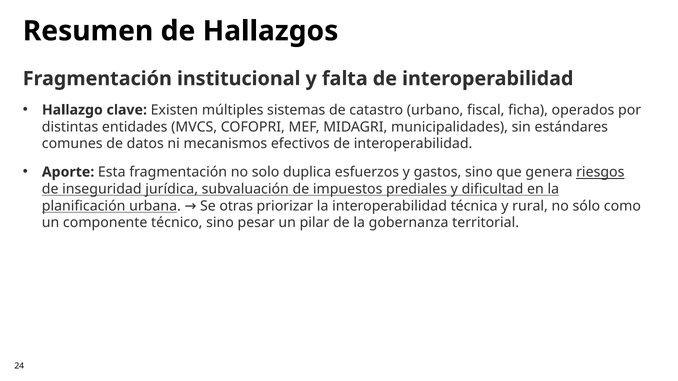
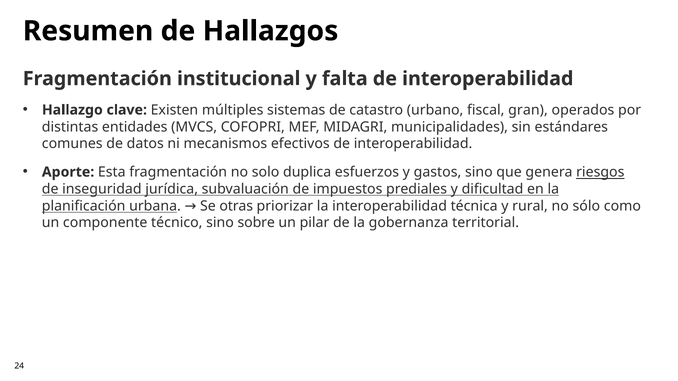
ficha: ficha -> gran (528, 110)
pesar: pesar -> sobre (256, 223)
